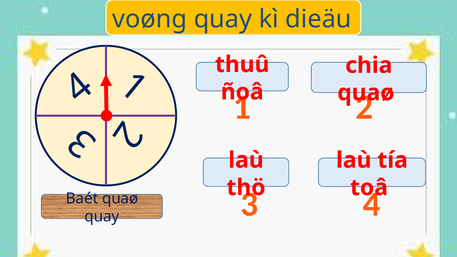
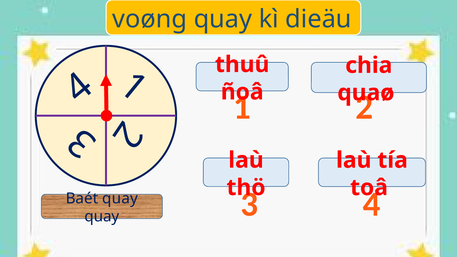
Baét quaø: quaø -> quay (120, 198)
